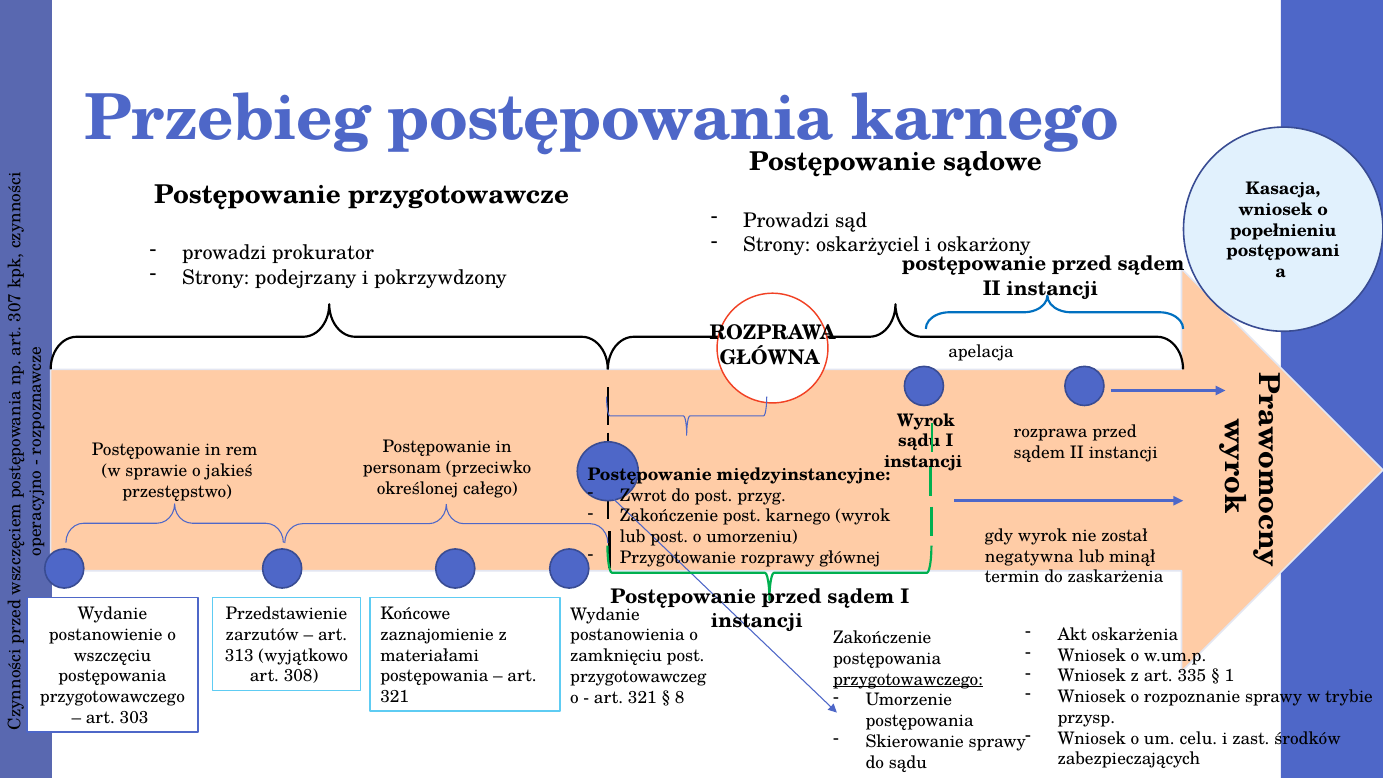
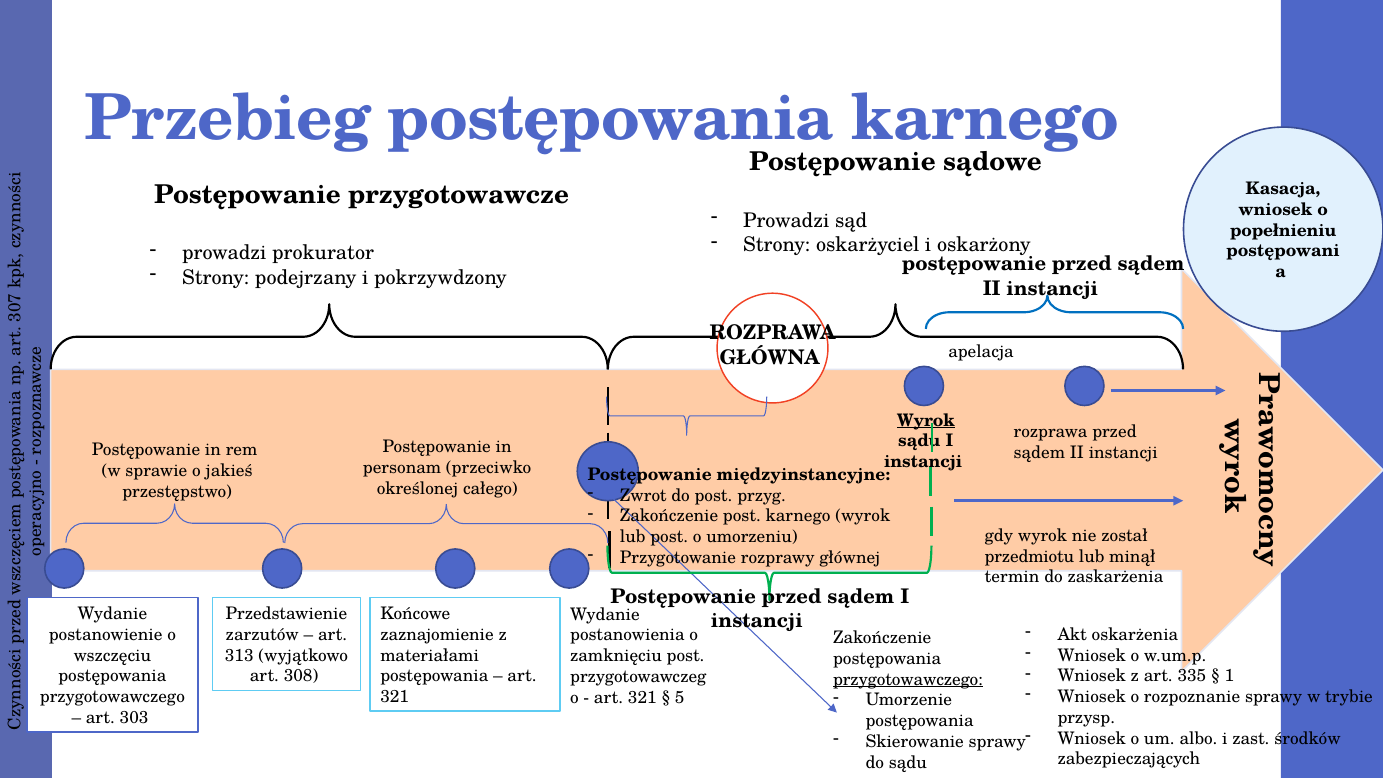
Wyrok underline: none -> present (926, 420)
negatywna: negatywna -> przedmiotu (1029, 556)
8: 8 -> 5 (680, 697)
celu: celu -> albo (1198, 738)
